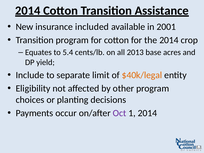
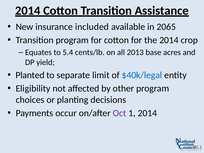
2001: 2001 -> 2065 (166, 27)
Include: Include -> Planted (30, 75)
$40k/legal colour: orange -> blue (142, 75)
